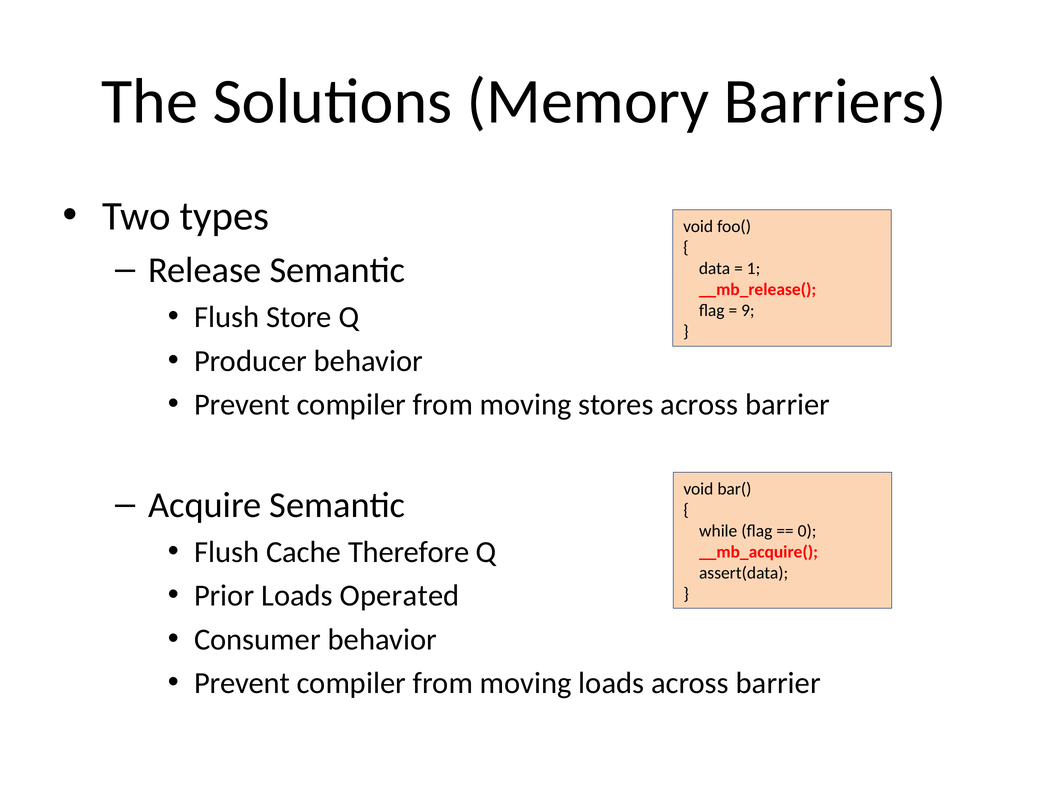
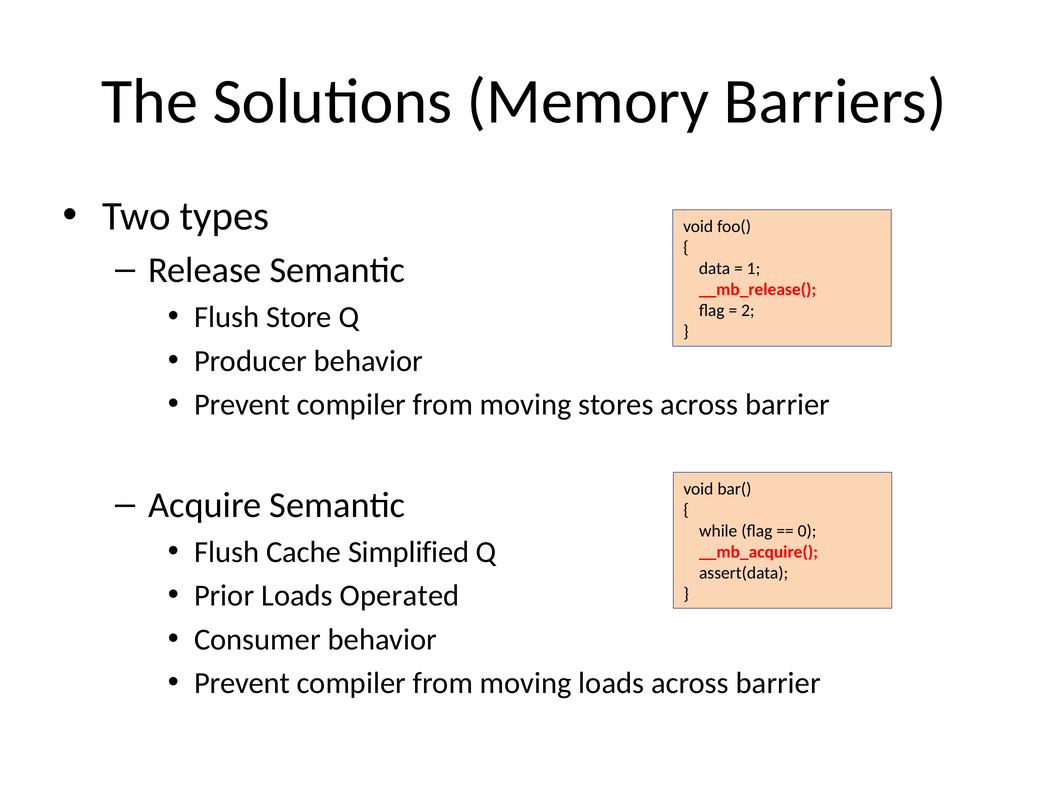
9: 9 -> 2 (748, 311)
Therefore: Therefore -> Simplified (409, 552)
